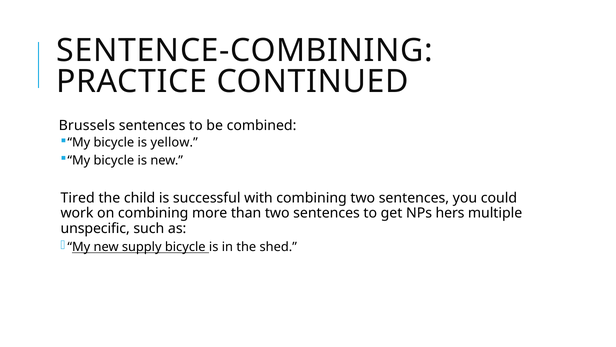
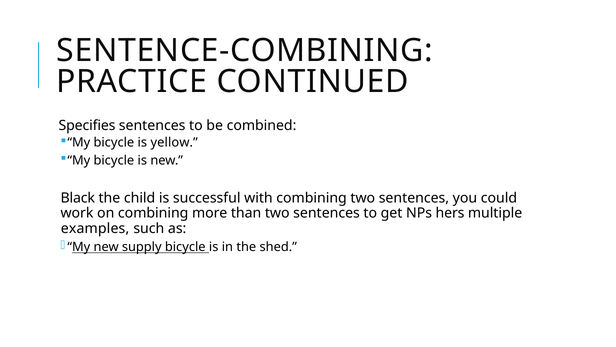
Brussels: Brussels -> Specifies (87, 125)
Tired: Tired -> Black (78, 198)
unspecific: unspecific -> examples (95, 228)
